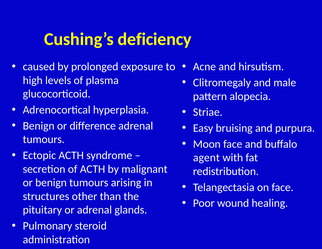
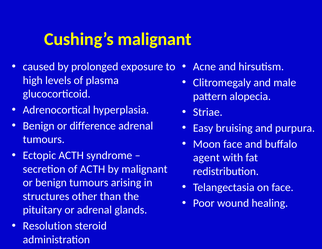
Cushing’s deficiency: deficiency -> malignant (155, 39)
Pulmonary: Pulmonary -> Resolution (47, 226)
